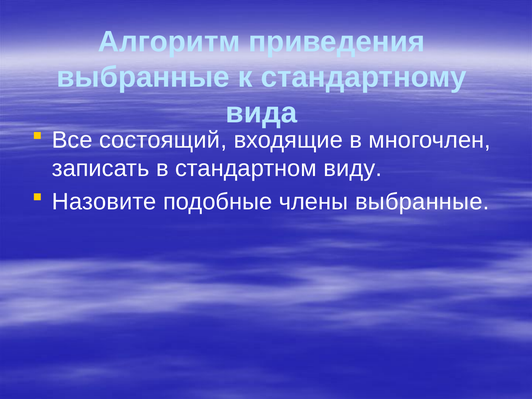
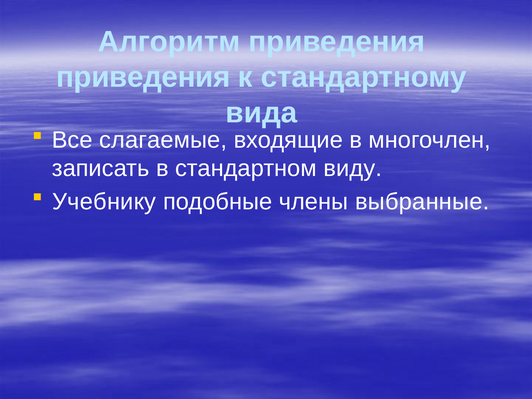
выбранные: выбранные -> приведения (143, 77)
состоящий: состоящий -> слагаемые (163, 140)
Назовите: Назовите -> Учебнику (104, 202)
